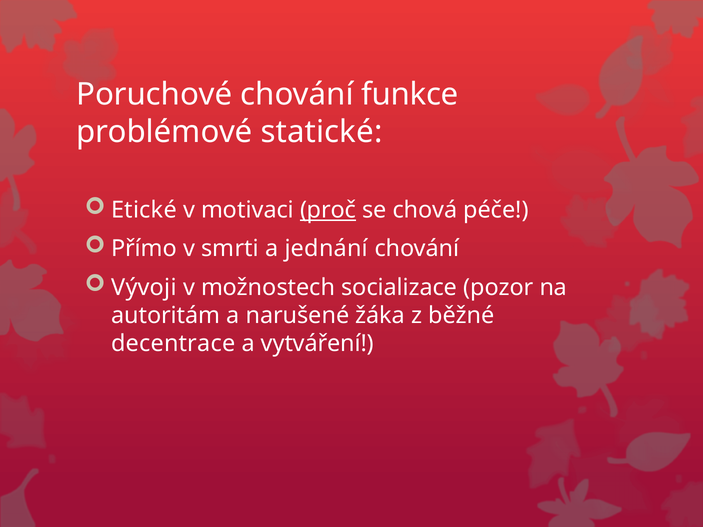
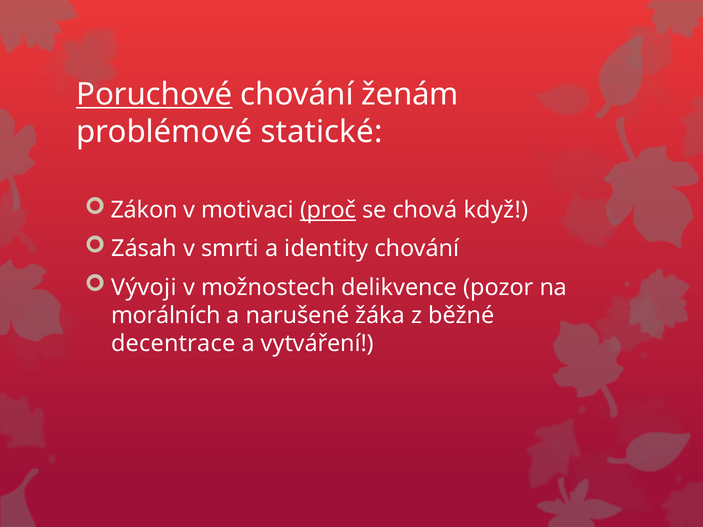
Poruchové underline: none -> present (154, 94)
funkce: funkce -> ženám (410, 94)
Etické: Etické -> Zákon (144, 210)
péče: péče -> když (496, 210)
Přímo: Přímo -> Zásah (144, 249)
jednání: jednání -> identity (326, 249)
socializace: socializace -> delikvence (399, 288)
autoritám: autoritám -> morálních (166, 316)
